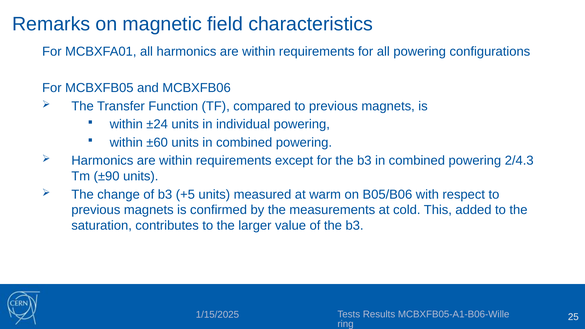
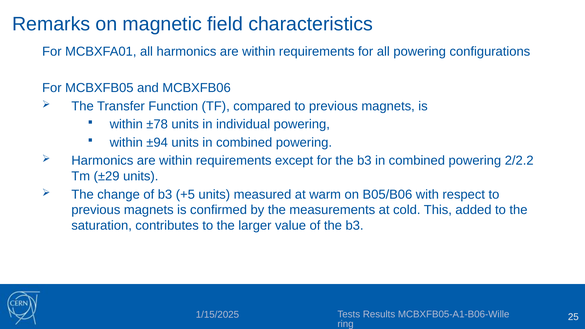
±24: ±24 -> ±78 (157, 124)
±60: ±60 -> ±94 (157, 143)
2/4.3: 2/4.3 -> 2/2.2 (519, 161)
±90: ±90 -> ±29 (107, 176)
